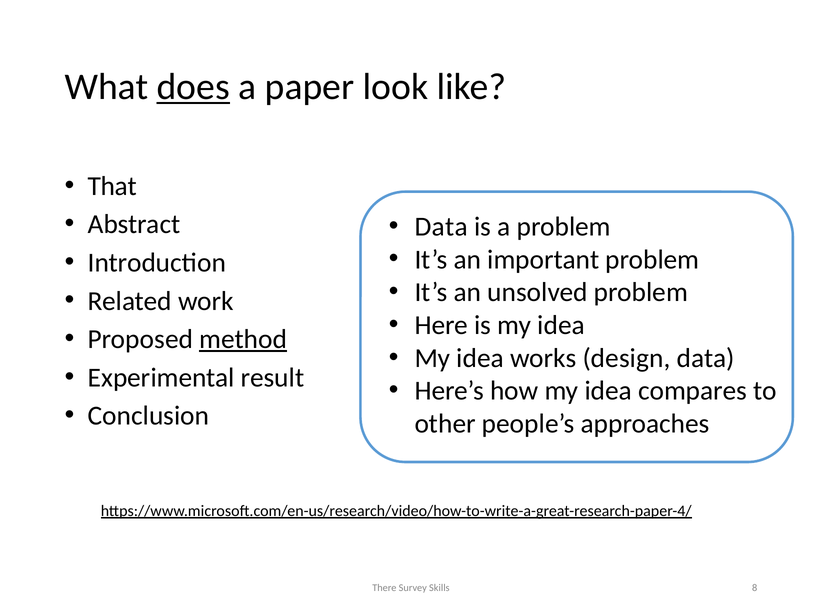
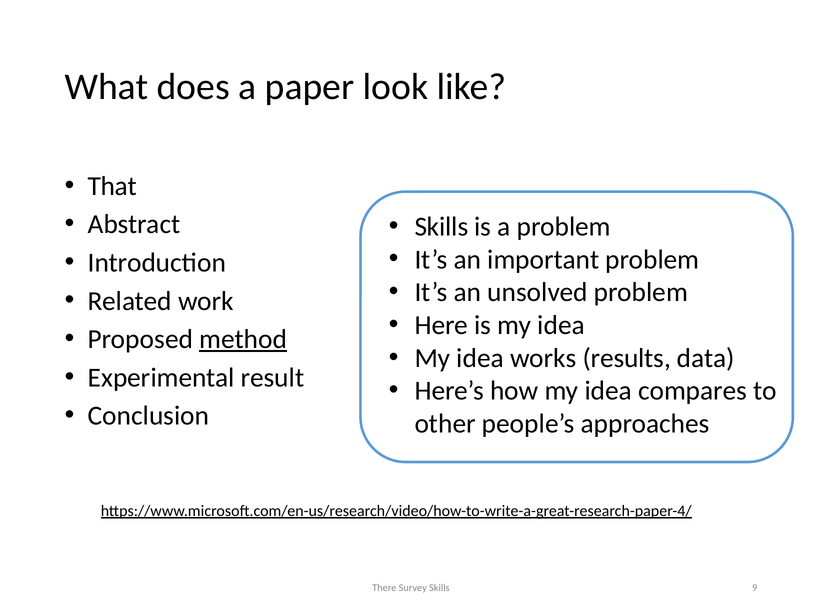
does underline: present -> none (193, 87)
Data: Data -> Skills (441, 227)
design: design -> results (627, 358)
8: 8 -> 9 (755, 588)
